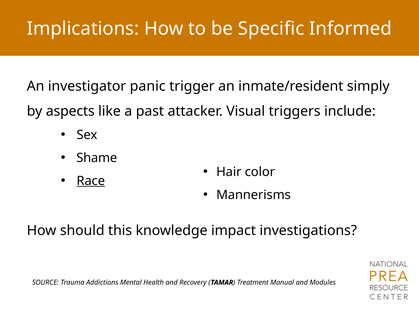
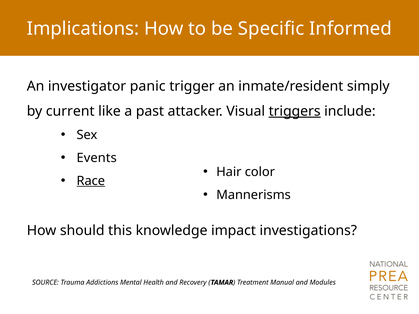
aspects: aspects -> current (70, 111)
triggers underline: none -> present (295, 111)
Shame: Shame -> Events (97, 158)
